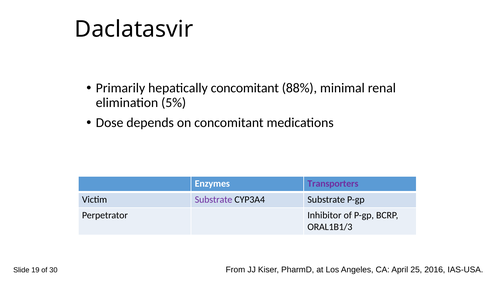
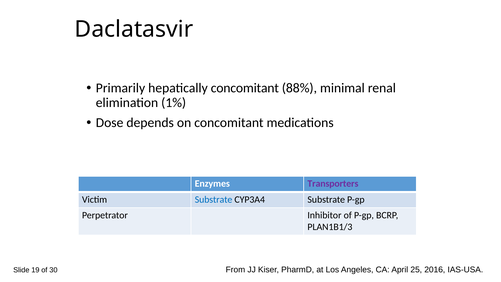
5%: 5% -> 1% (174, 103)
Substrate colour: purple -> blue (214, 199)
ORAL1B1/3: ORAL1B1/3 -> PLAN1B1/3 (330, 227)
